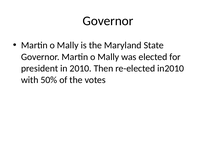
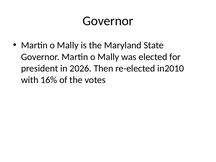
2010: 2010 -> 2026 (81, 68)
50%: 50% -> 16% (49, 80)
